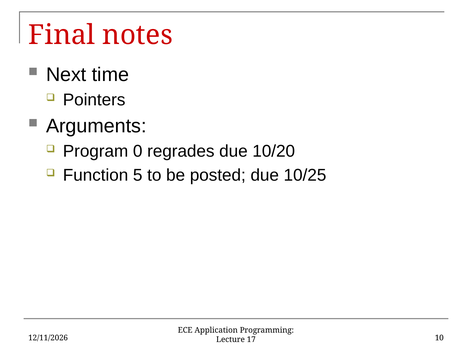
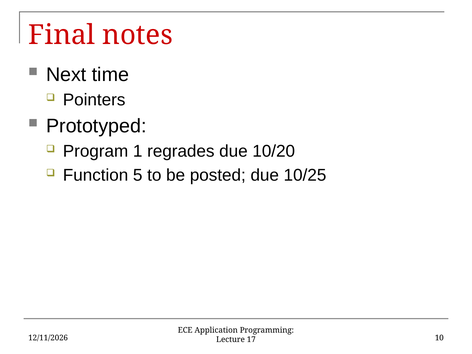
Arguments: Arguments -> Prototyped (96, 126)
0: 0 -> 1 (138, 151)
